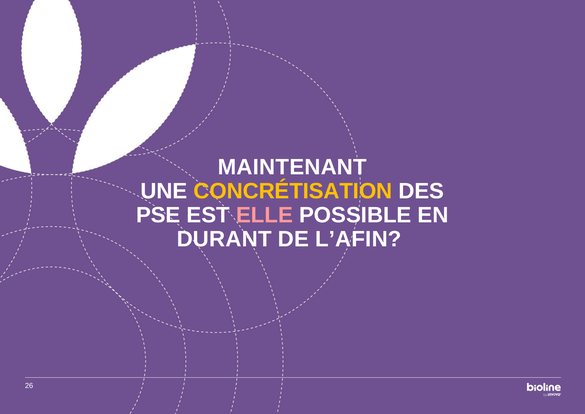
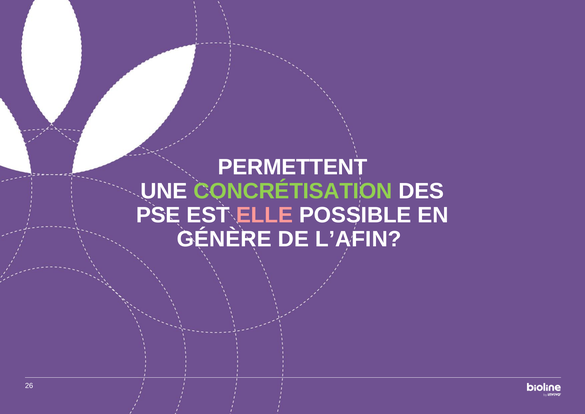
MAINTENANT: MAINTENANT -> PERMETTENT (293, 167)
CONCRÉTISATION colour: yellow -> light green (293, 191)
DURANT: DURANT -> GÉNÈRE (224, 239)
